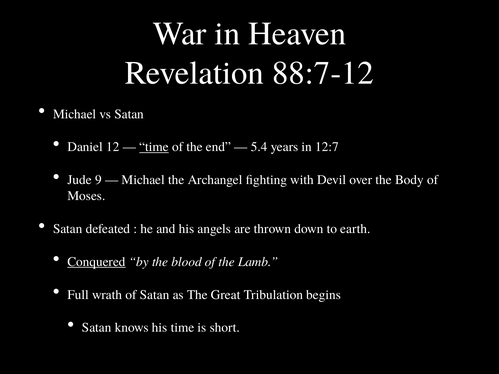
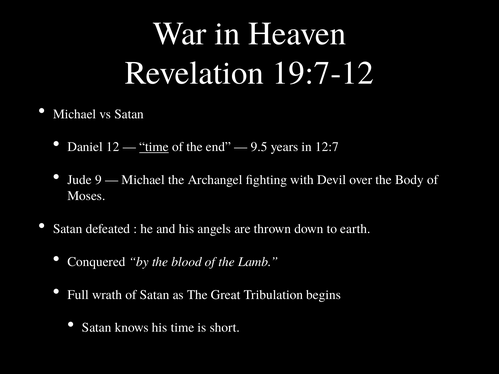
88:7-12: 88:7-12 -> 19:7-12 (323, 73)
5.4: 5.4 -> 9.5 (259, 147)
Conquered underline: present -> none (97, 262)
